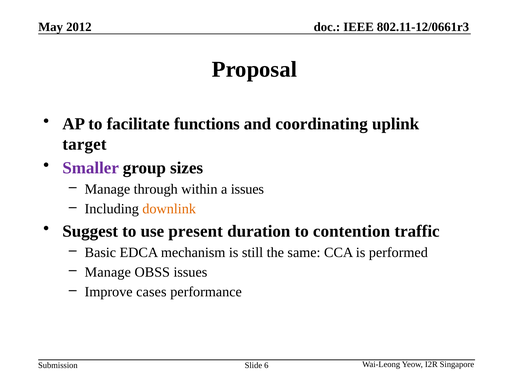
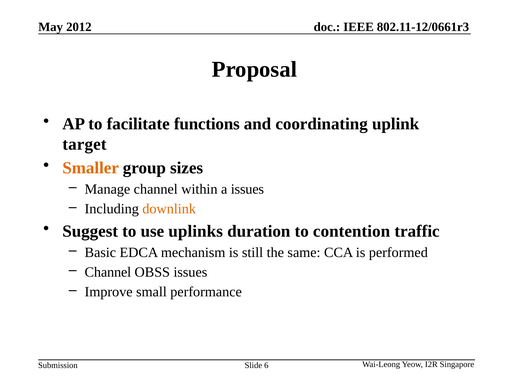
Smaller colour: purple -> orange (91, 168)
Manage through: through -> channel (156, 190)
present: present -> uplinks (196, 232)
Manage: Manage -> Channel (108, 273)
cases: cases -> small (151, 293)
